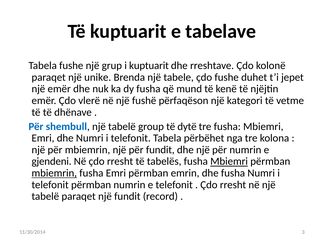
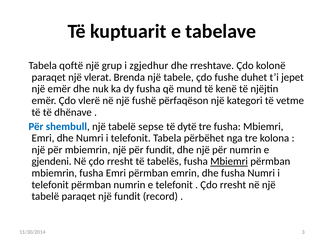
Tabela fushe: fushe -> qoftë (71, 66)
i kuptuarit: kuptuarit -> zgjedhur (149, 66)
unike: unike -> vlerat (98, 77)
group: group -> sepse (151, 126)
mbiemrin underline: present -> none (54, 173)
